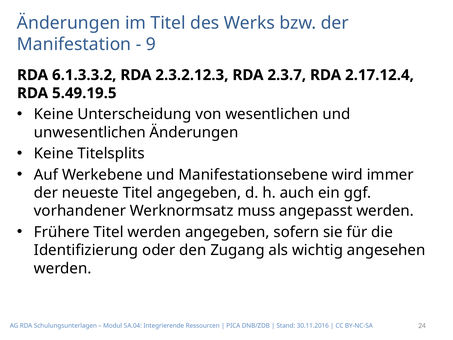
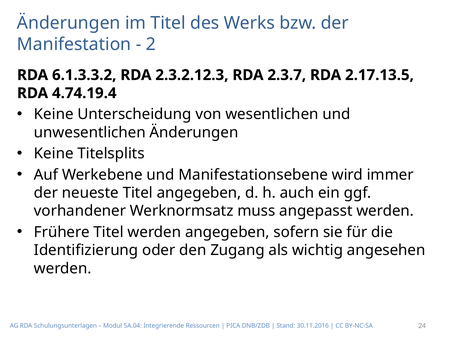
9: 9 -> 2 (151, 44)
2.17.12.4: 2.17.12.4 -> 2.17.13.5 (379, 75)
5.49.19.5: 5.49.19.5 -> 4.74.19.4 (84, 93)
